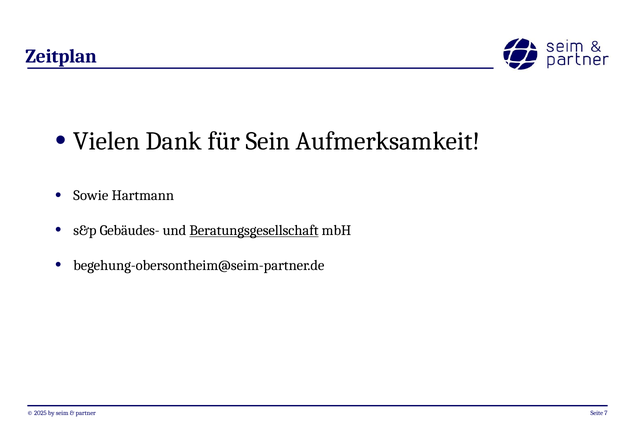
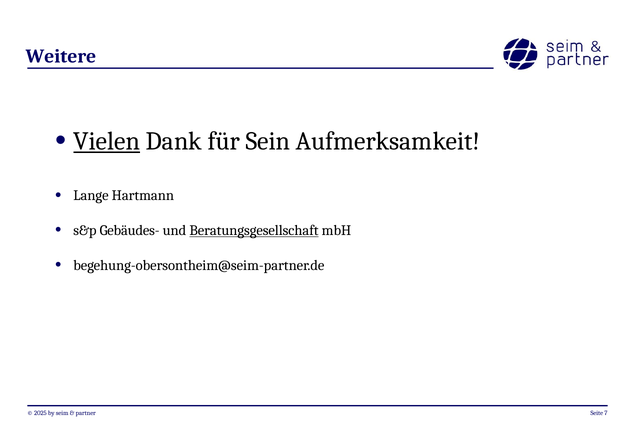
Zeitplan: Zeitplan -> Weitere (61, 56)
Vielen underline: none -> present (107, 141)
Sowie: Sowie -> Lange (91, 196)
